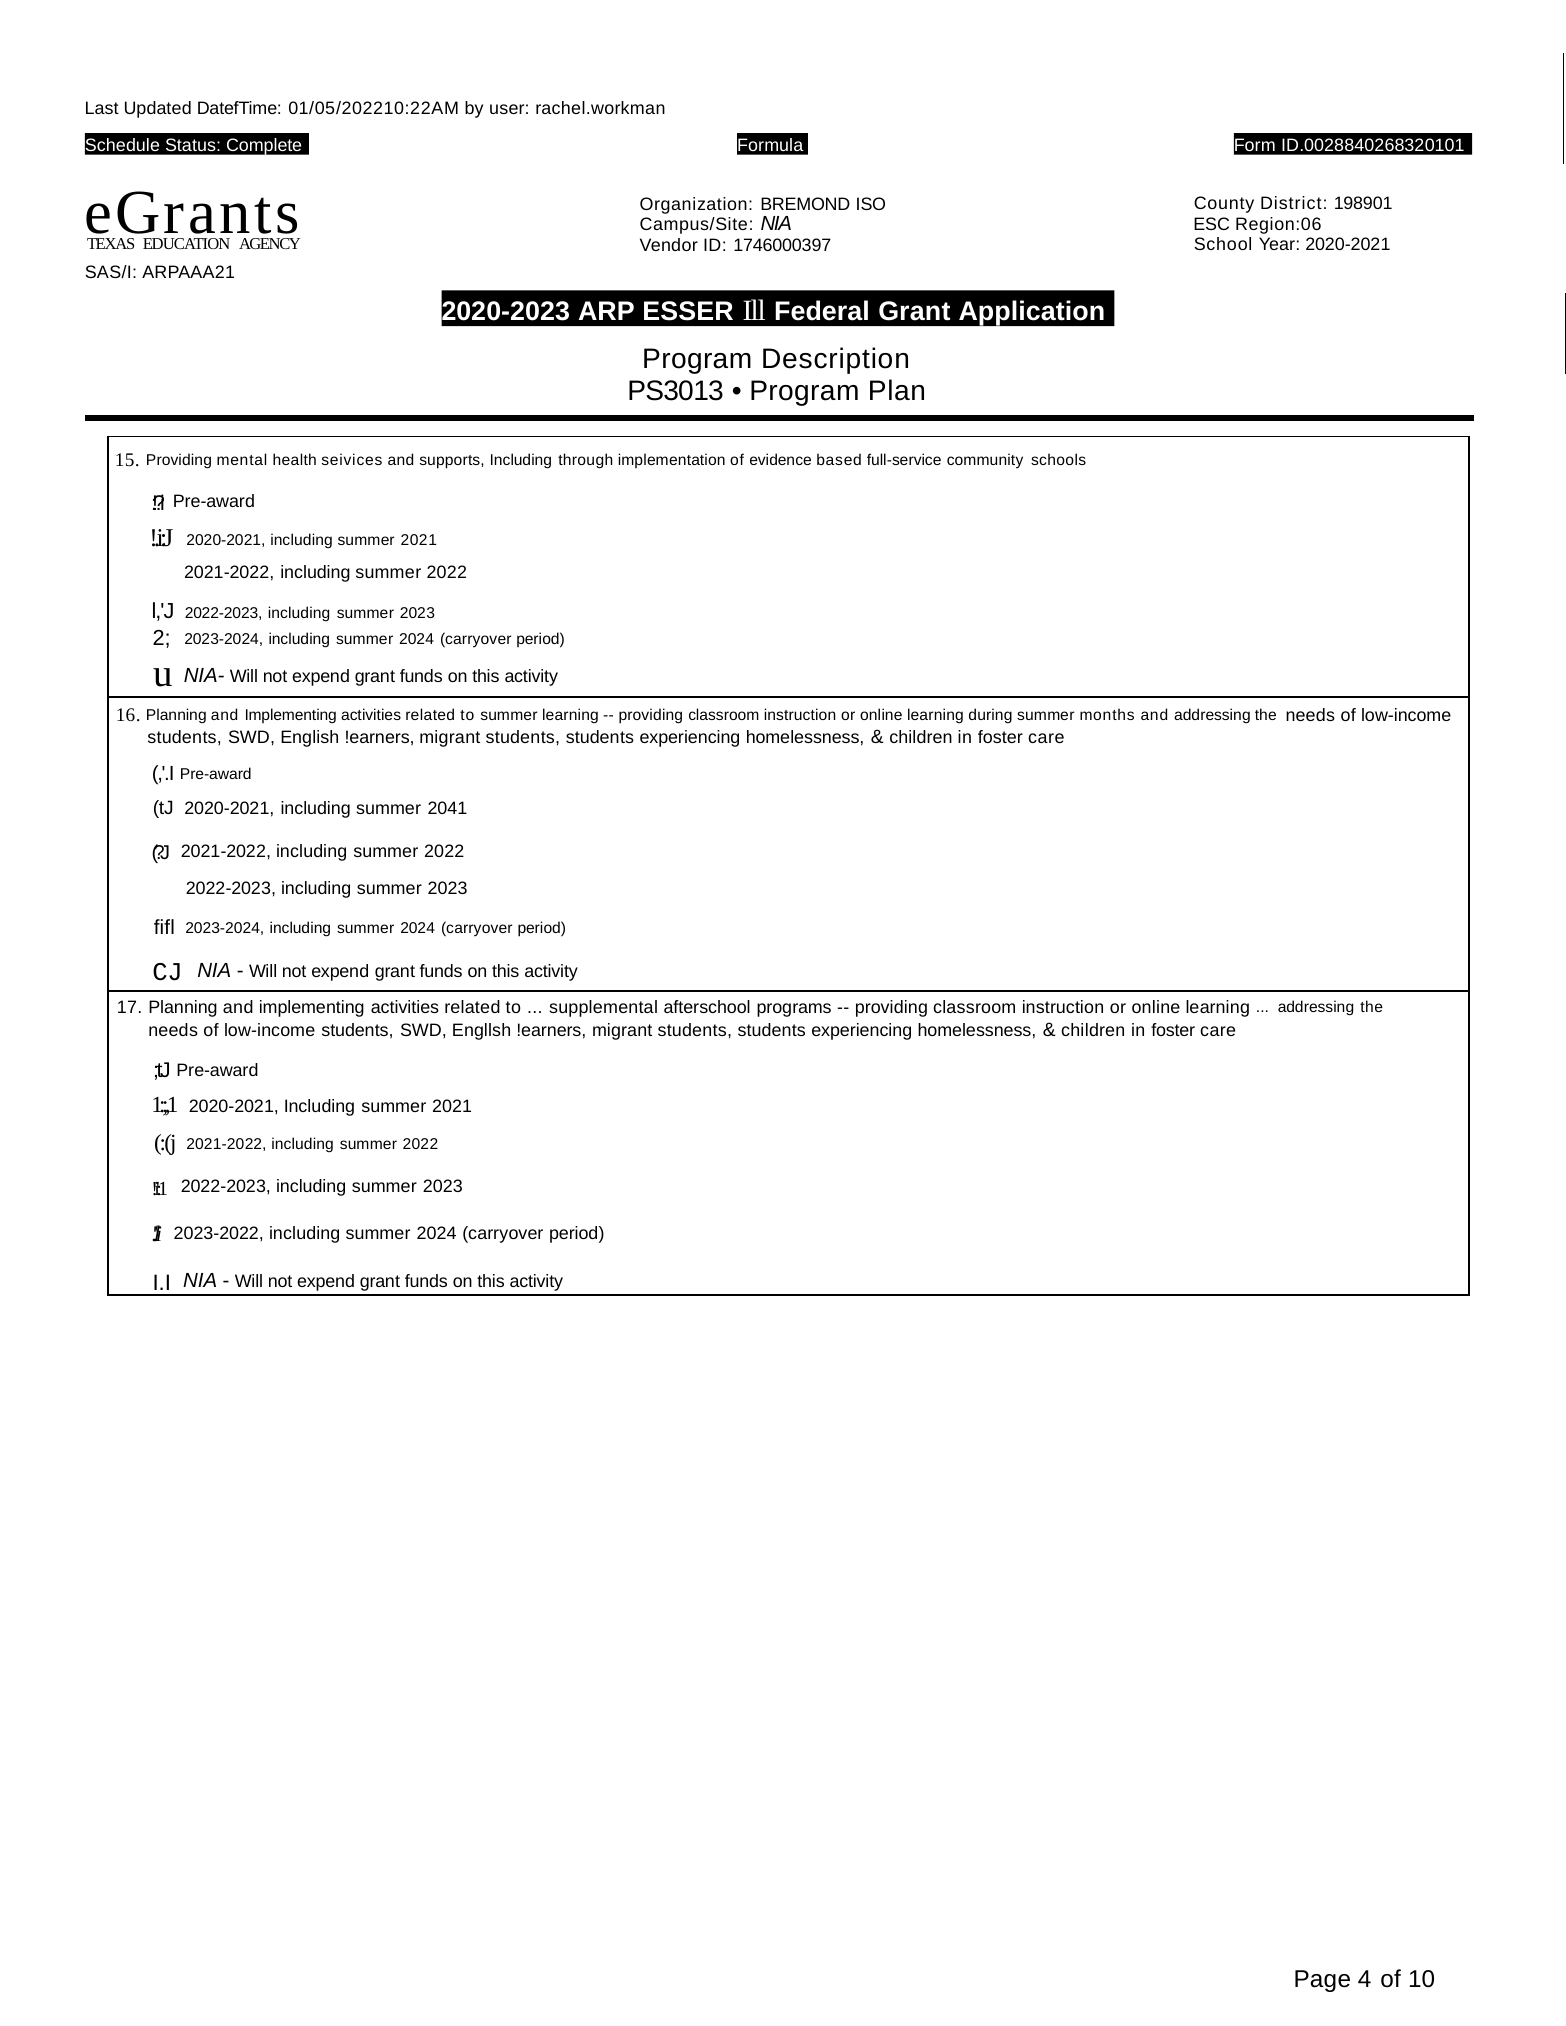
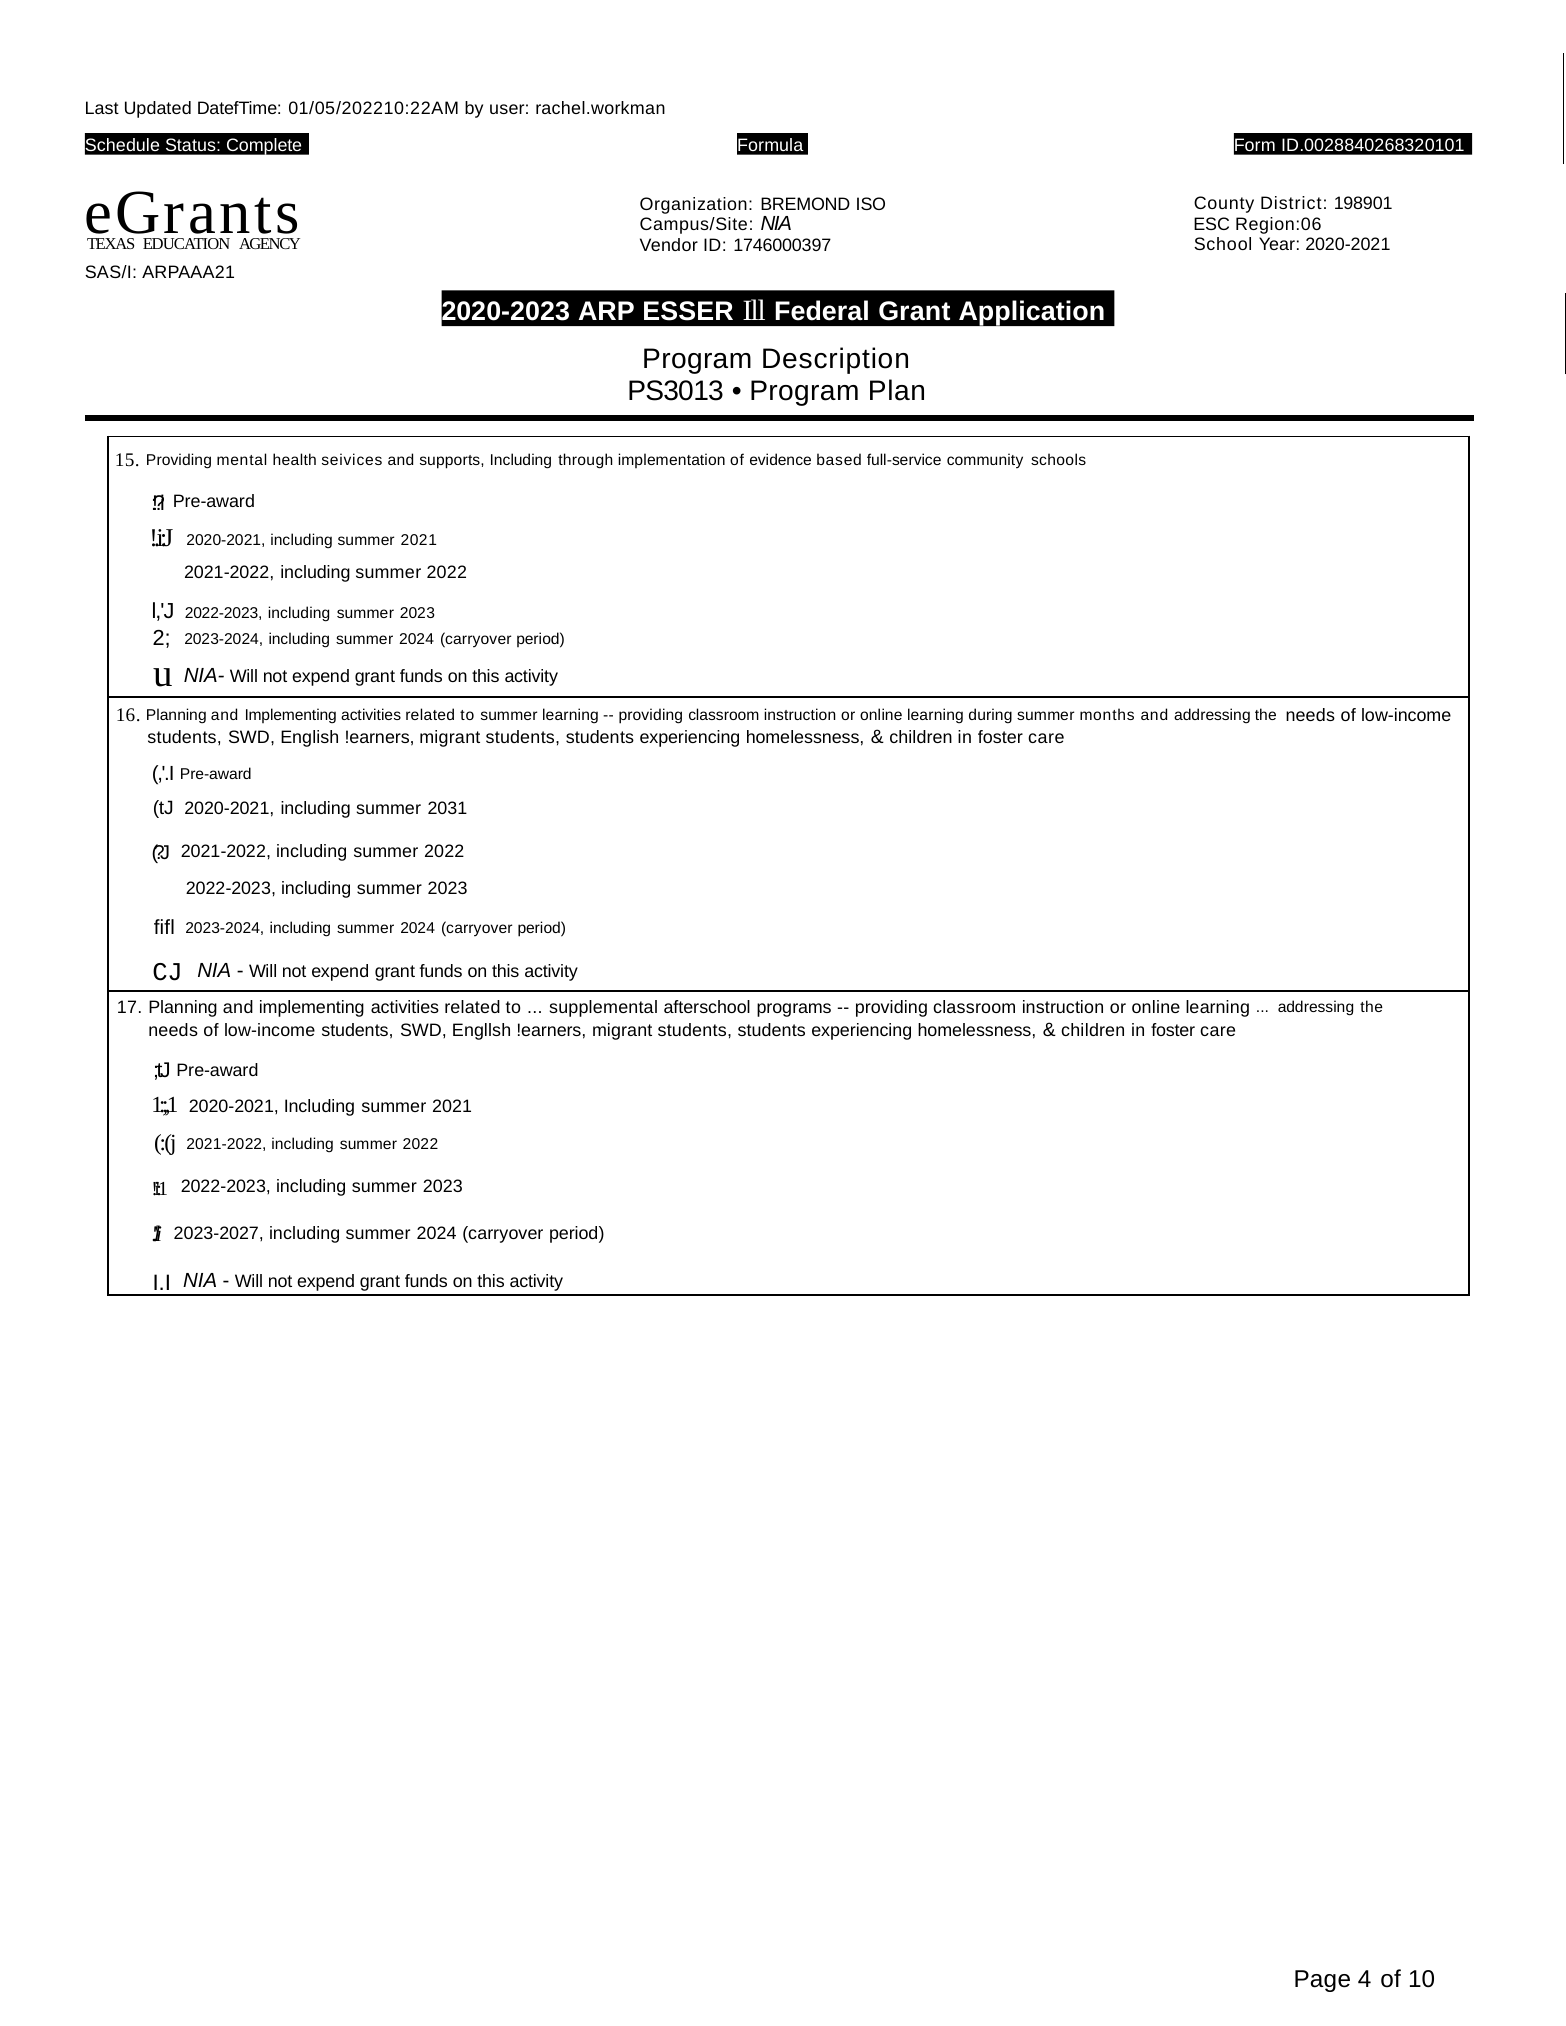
2041: 2041 -> 2031 (447, 809)
2023-2022: 2023-2022 -> 2023-2027 (219, 1234)
